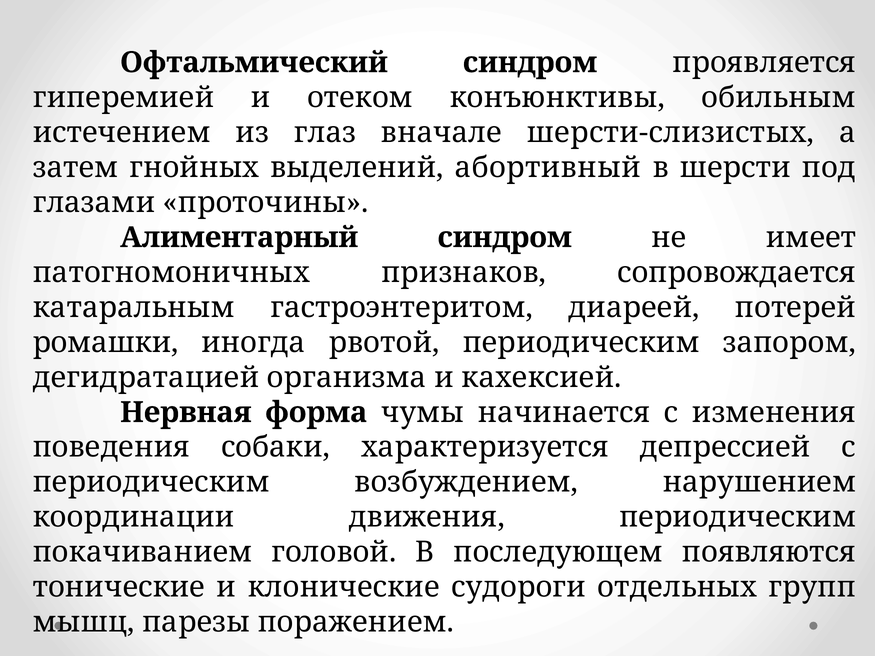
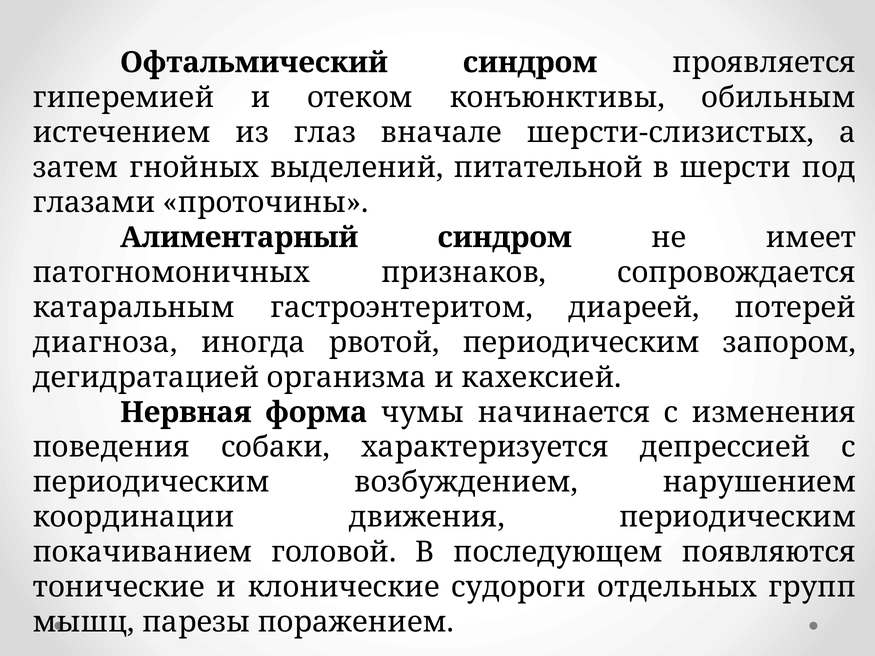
абортивный: абортивный -> питательной (548, 168)
ромашки: ромашки -> диагноза (105, 343)
